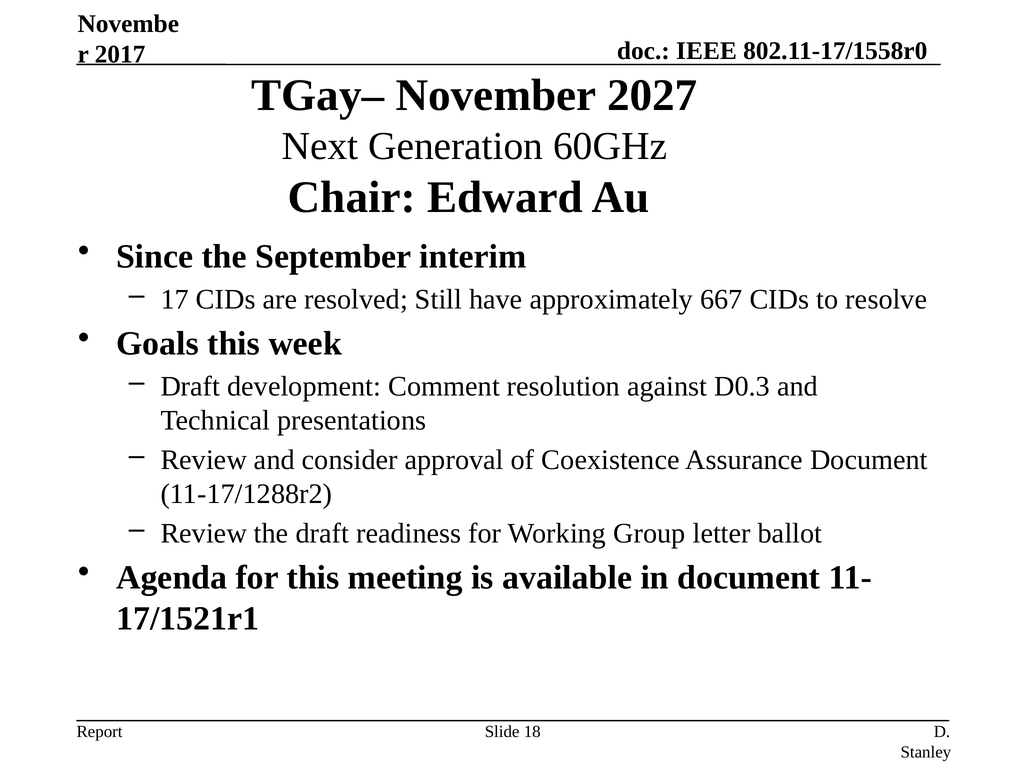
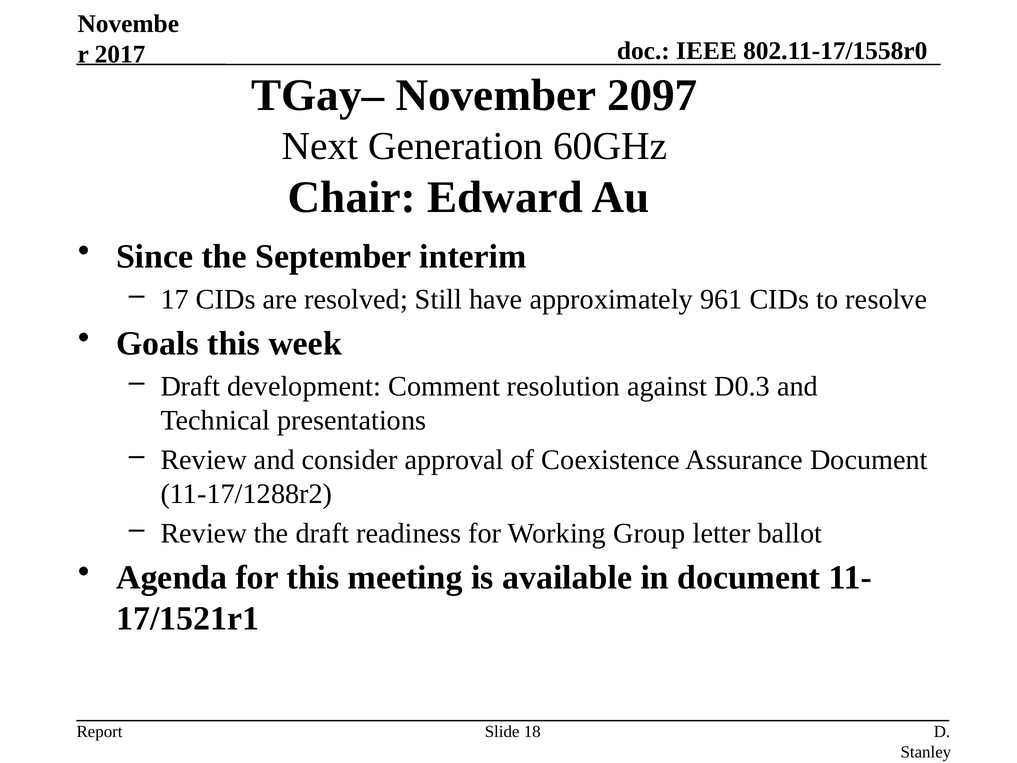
2027: 2027 -> 2097 (652, 96)
667: 667 -> 961 (721, 299)
